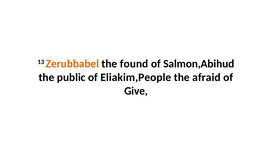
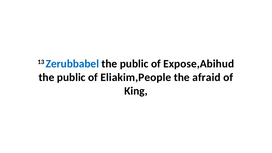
Zerubbabel colour: orange -> blue (72, 64)
found: found -> public (134, 64)
Salmon,Abihud: Salmon,Abihud -> Expose,Abihud (199, 64)
Give: Give -> King (136, 91)
